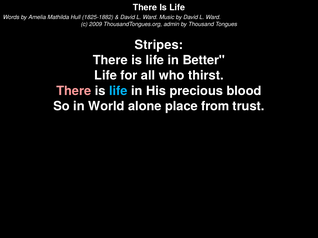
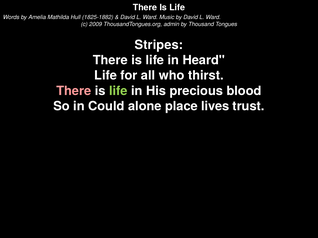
Better: Better -> Heard (204, 60)
life colour: light blue -> light green (118, 91)
World: World -> Could (106, 106)
from: from -> lives (215, 106)
